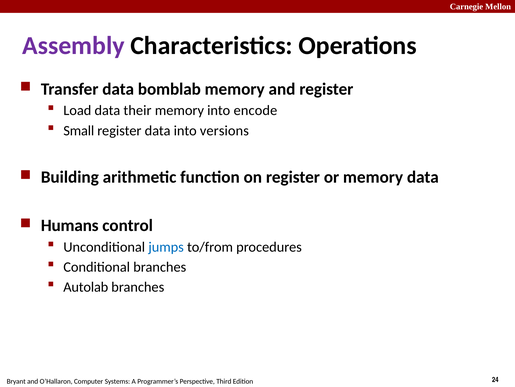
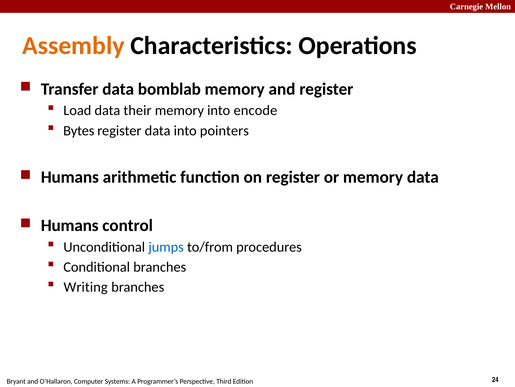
Assembly colour: purple -> orange (73, 46)
Small: Small -> Bytes (79, 130)
versions: versions -> pointers (224, 130)
Building: Building -> Humans (70, 177)
Autolab: Autolab -> Writing (86, 287)
